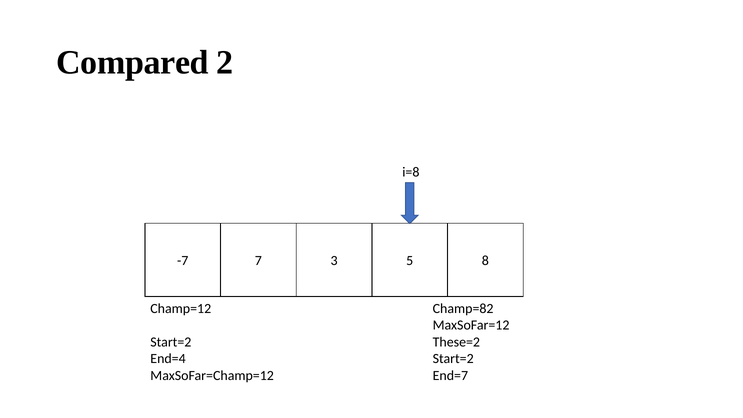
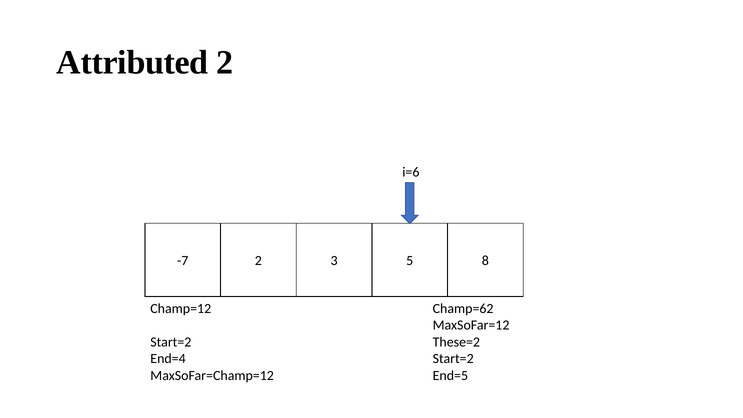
Compared: Compared -> Attributed (132, 62)
i=8: i=8 -> i=6 (411, 172)
-7 7: 7 -> 2 (258, 261)
Champ=82: Champ=82 -> Champ=62 (463, 309)
End=7: End=7 -> End=5 (450, 375)
